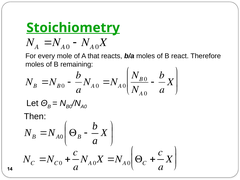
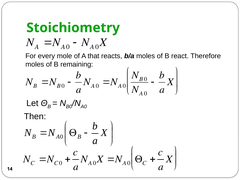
Stoichiometry underline: present -> none (73, 28)
